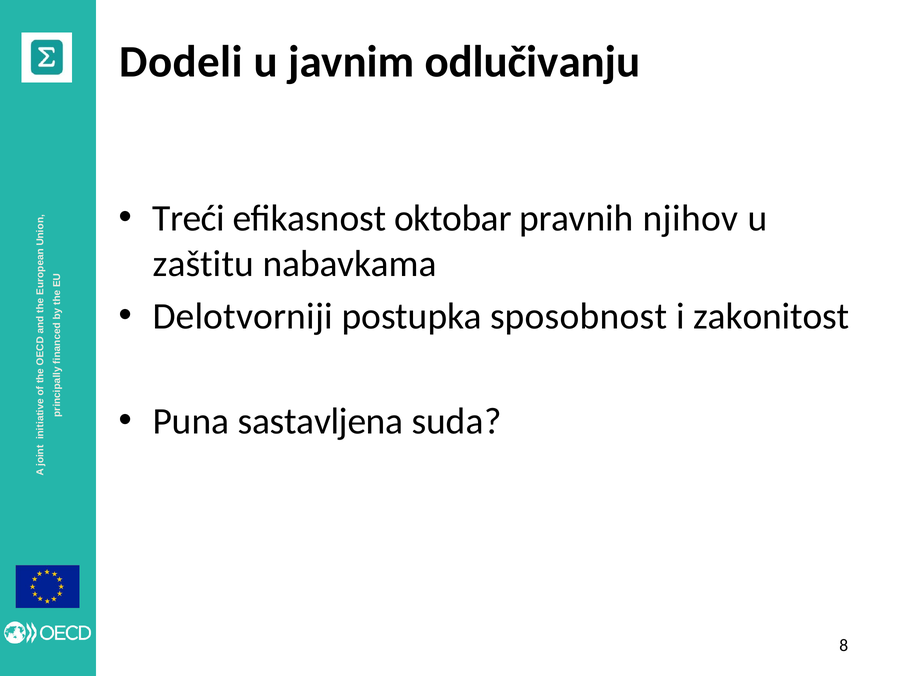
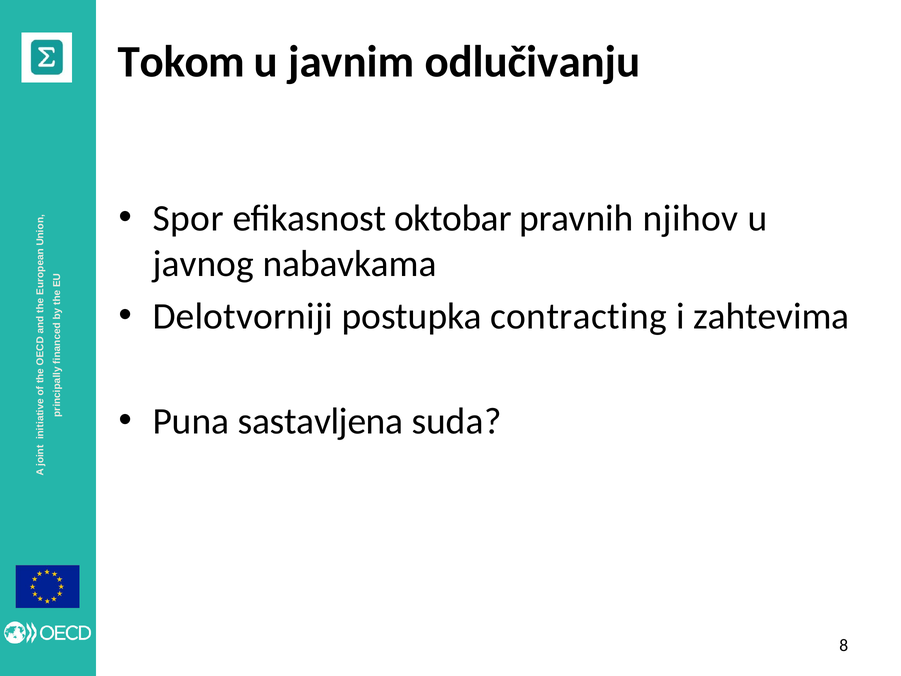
Dodeli: Dodeli -> Tokom (182, 62)
Treći: Treći -> Spor (188, 218)
zaštitu: zaštitu -> javnog (203, 264)
sposobnost: sposobnost -> contracting (579, 316)
zakonitost: zakonitost -> zahtevima (771, 316)
